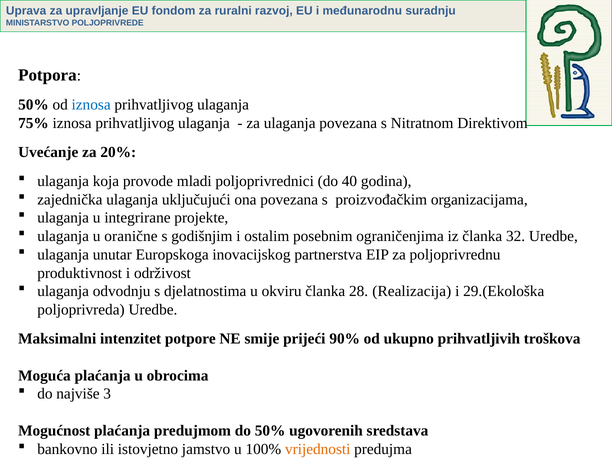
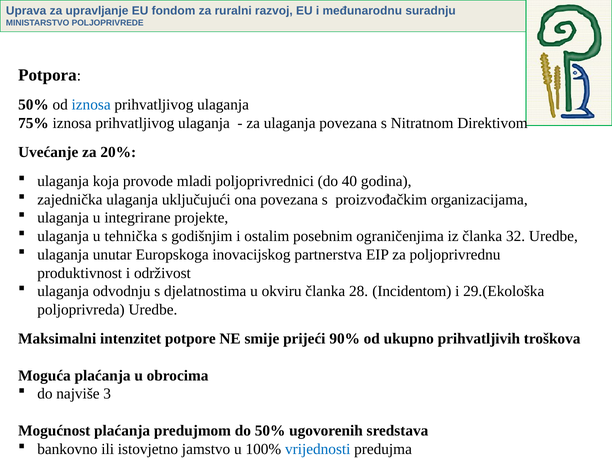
oranične: oranične -> tehnička (131, 236)
Realizacija: Realizacija -> Incidentom (412, 291)
vrijednosti colour: orange -> blue (318, 449)
